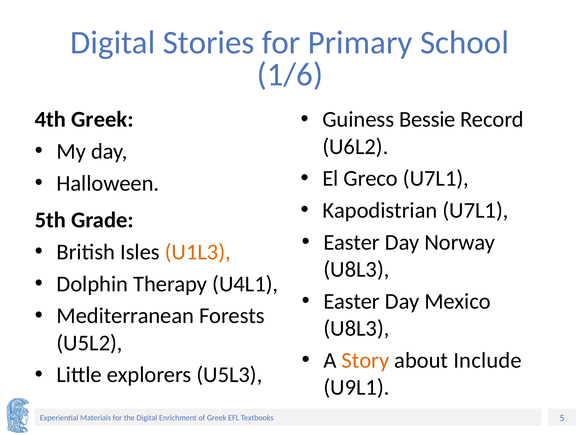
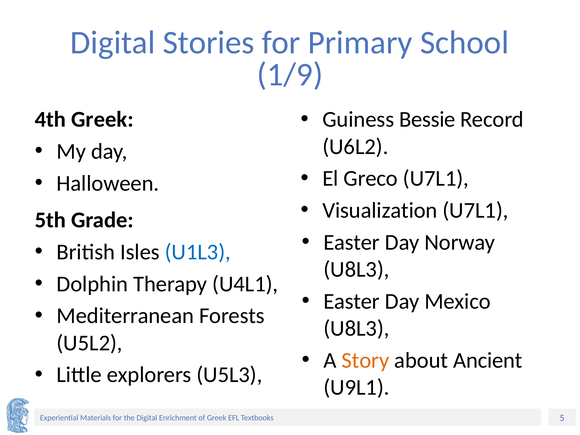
1/6: 1/6 -> 1/9 (290, 74)
Kapodistrian: Kapodistrian -> Visualization (380, 210)
U1L3 colour: orange -> blue (198, 252)
Include: Include -> Ancient (488, 360)
